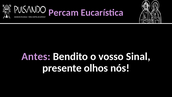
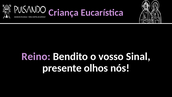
Percam: Percam -> Criança (64, 13)
Antes: Antes -> Reino (36, 56)
